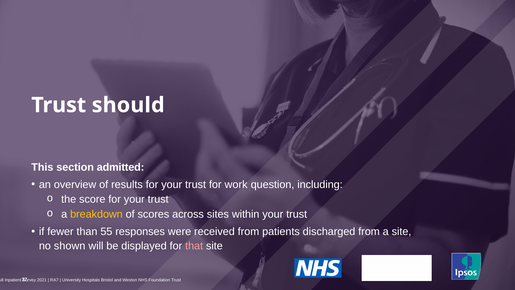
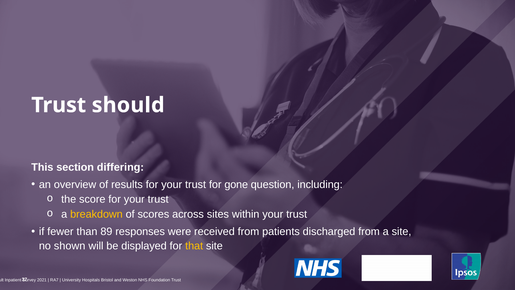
admitted: admitted -> differing (120, 167)
work: work -> gone (236, 184)
55: 55 -> 89 (106, 231)
that colour: pink -> yellow (194, 246)
